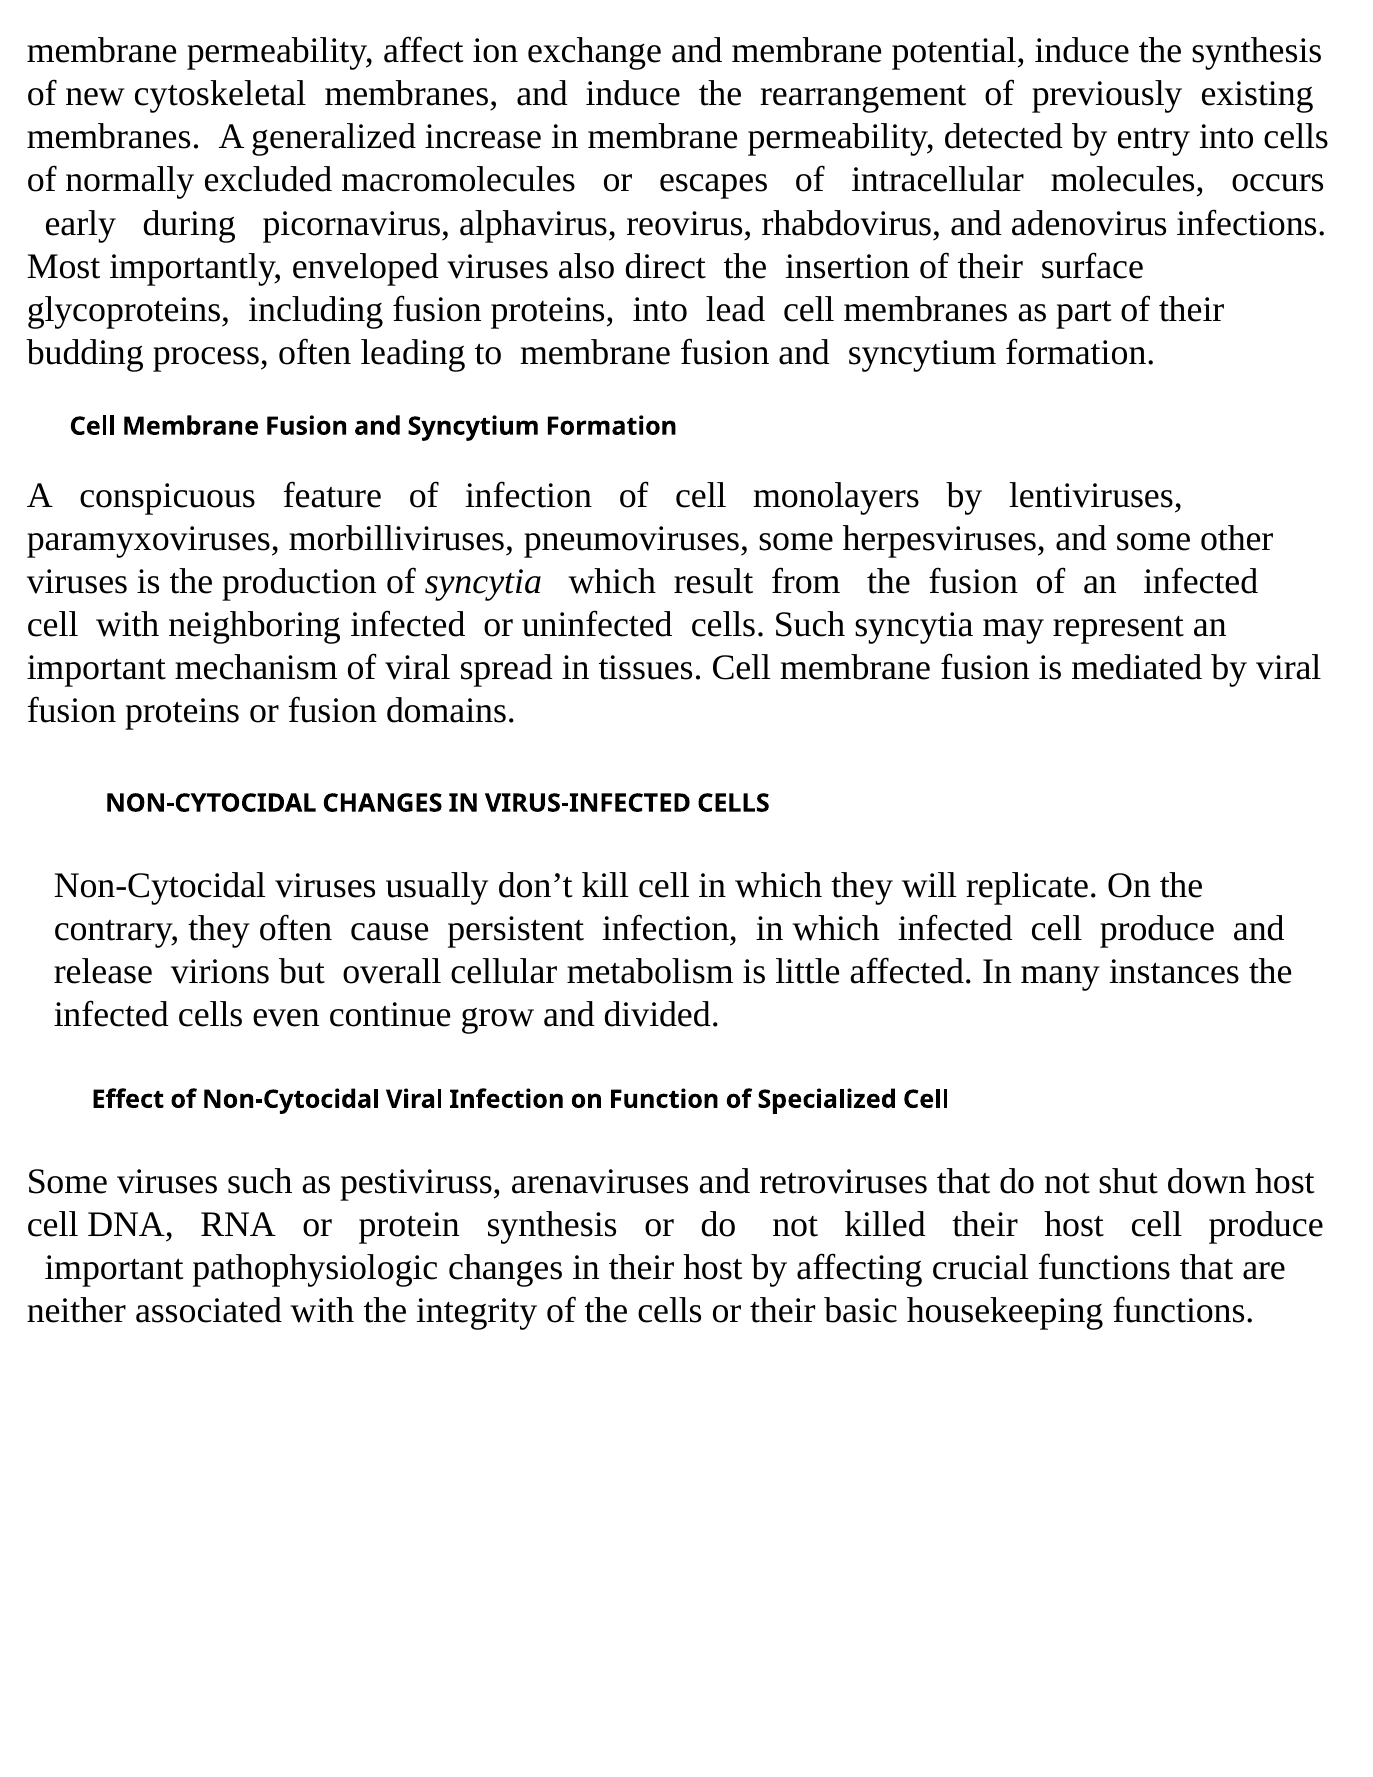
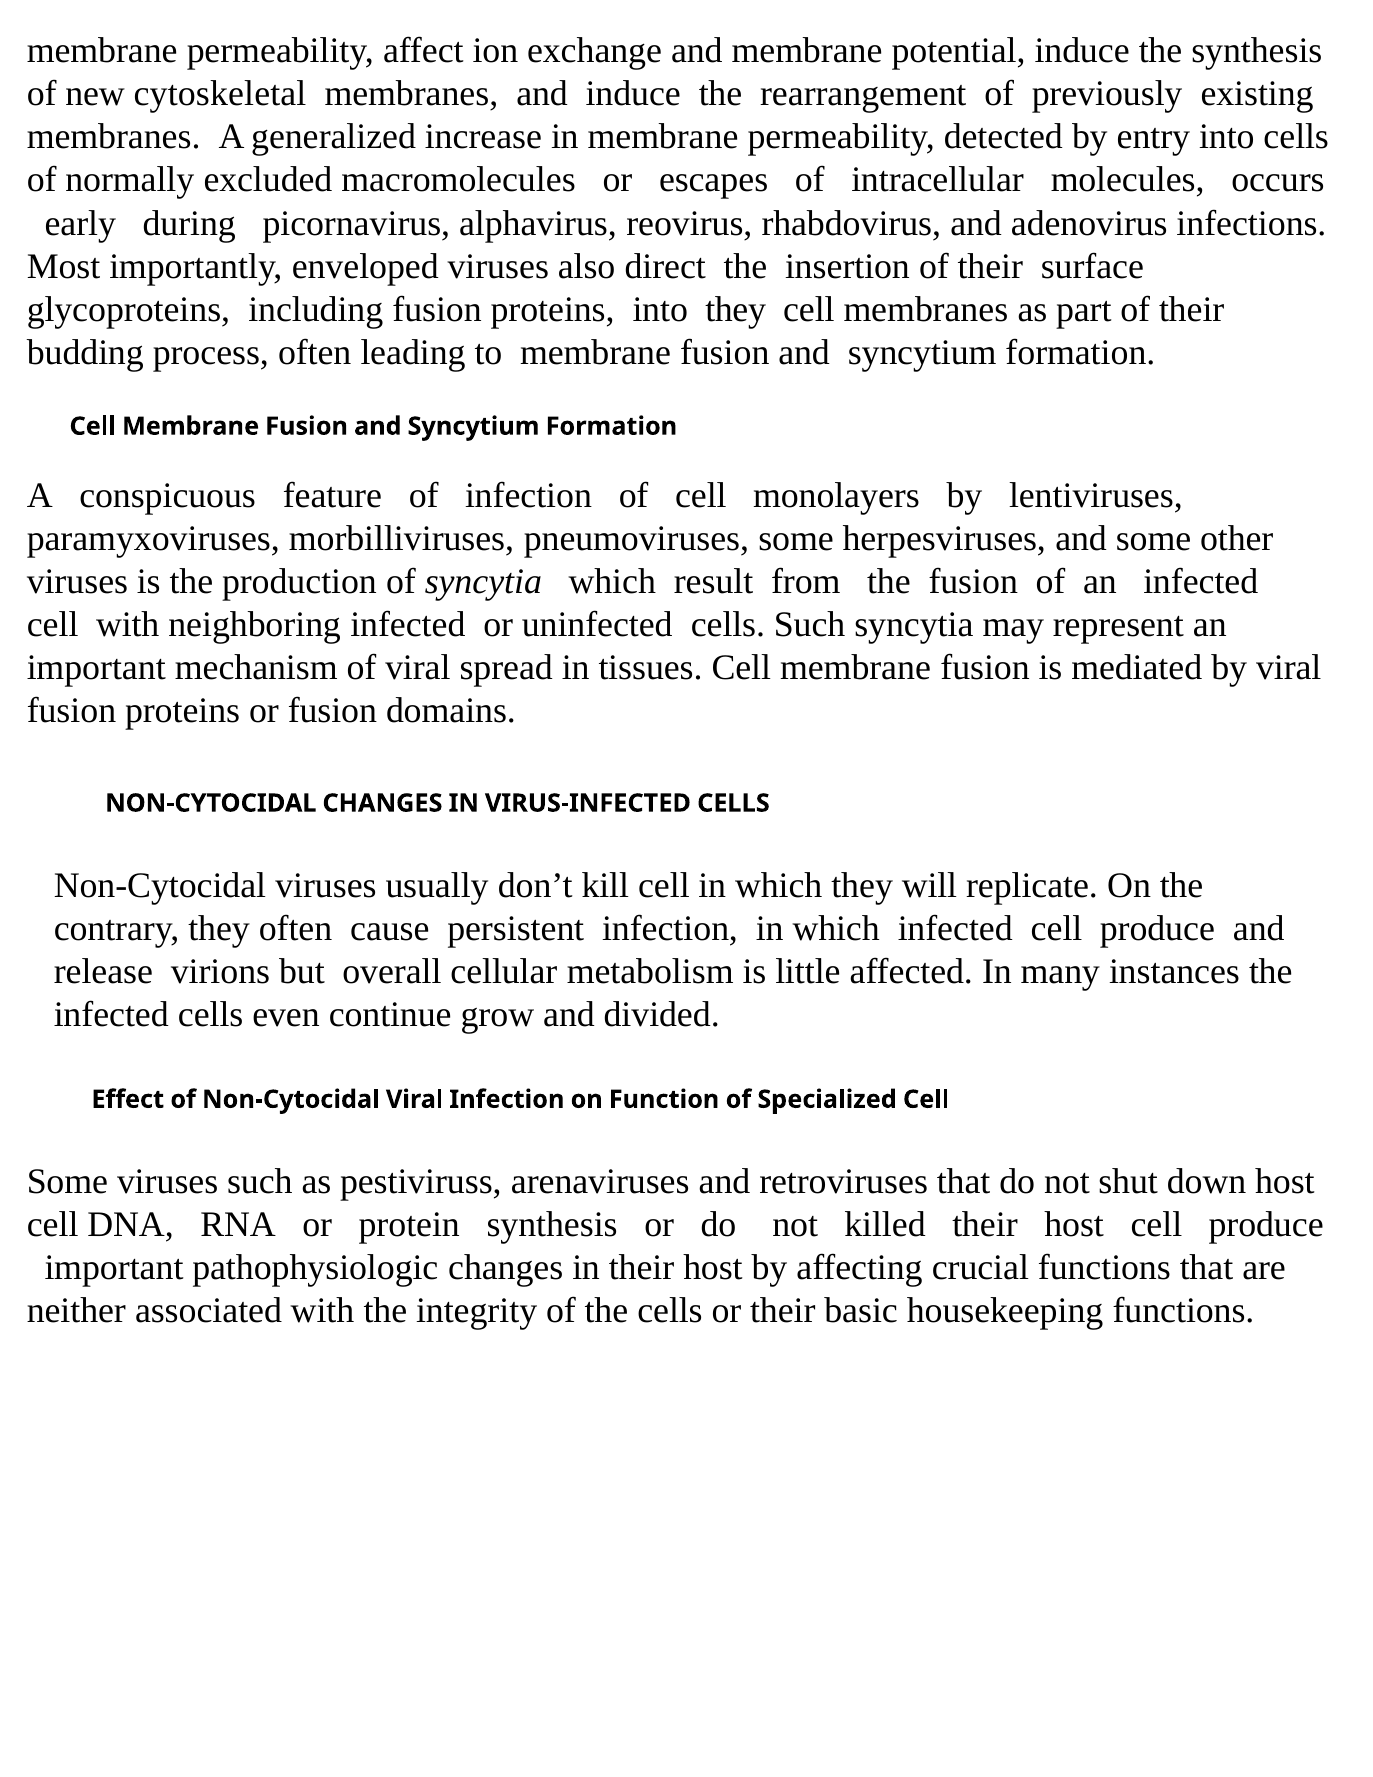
into lead: lead -> they (736, 309)
